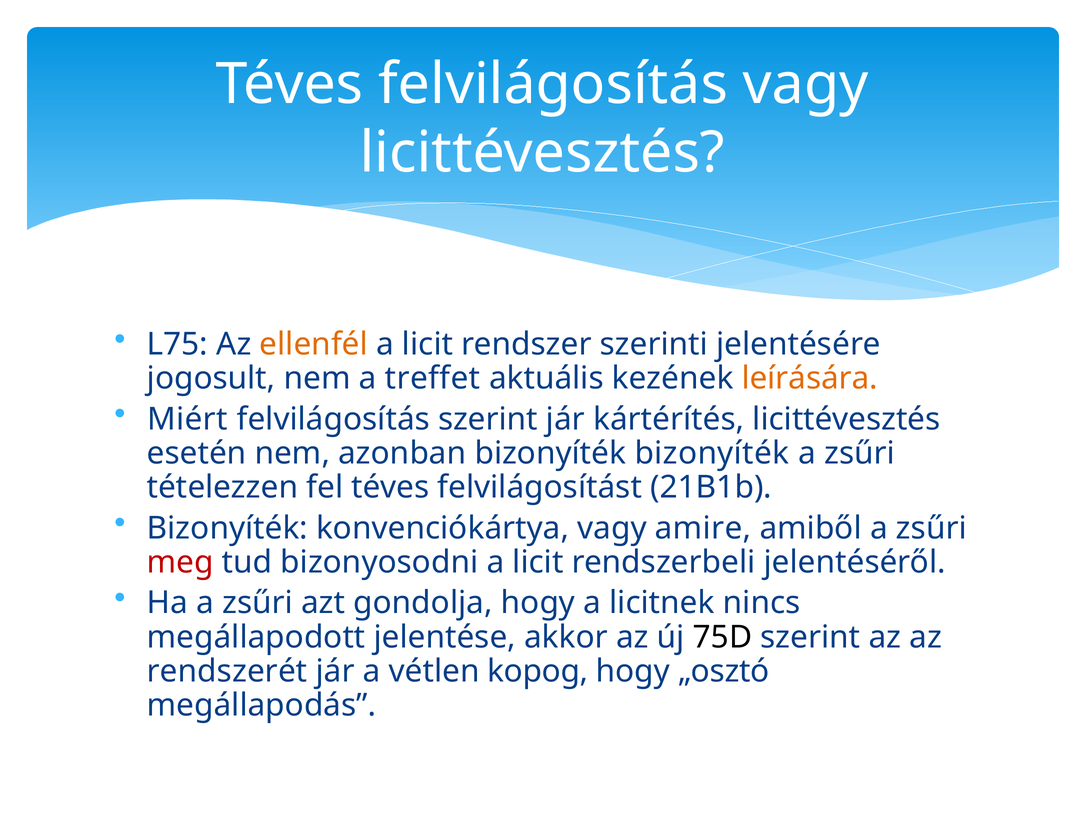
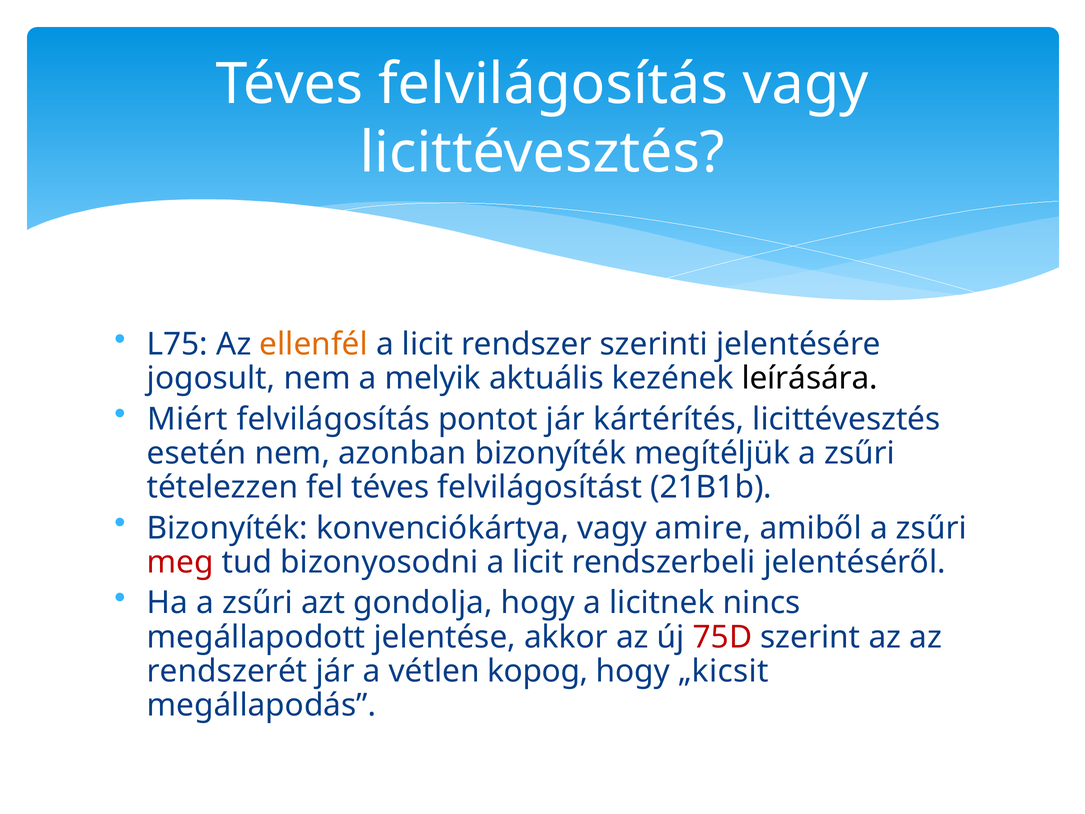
treffet: treffet -> melyik (433, 378)
leírására colour: orange -> black (810, 378)
felvilágosítás szerint: szerint -> pontot (488, 419)
bizonyíték bizonyíték: bizonyíték -> megítéljük (712, 453)
75D colour: black -> red (722, 637)
„osztó: „osztó -> „kicsit (723, 671)
